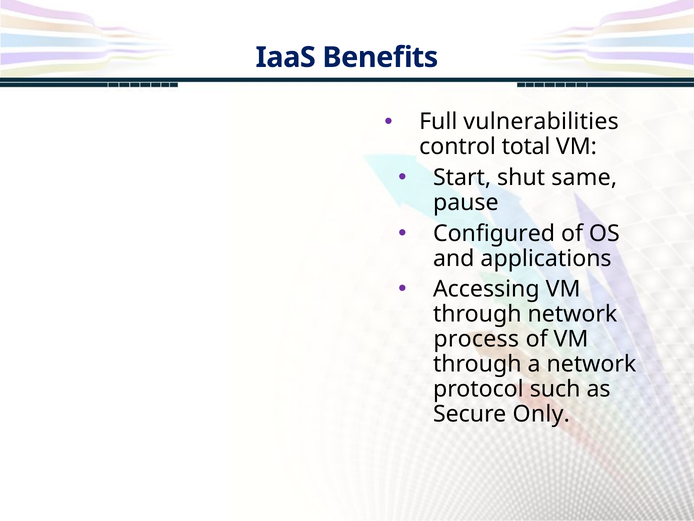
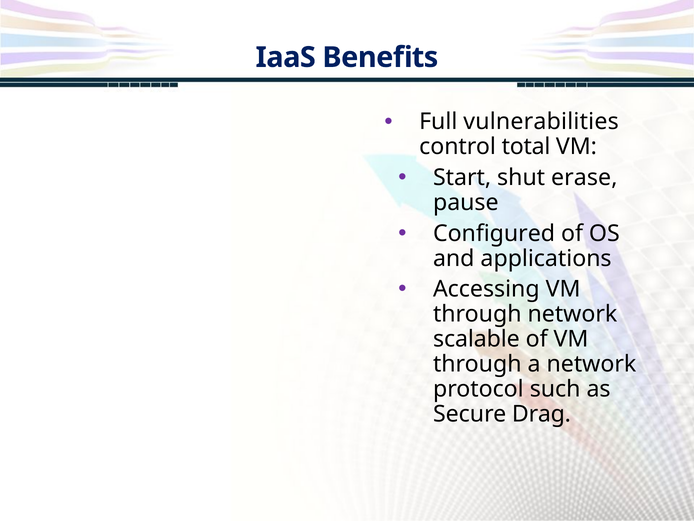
same: same -> erase (584, 177)
process: process -> scalable (476, 339)
Only: Only -> Drag (541, 414)
